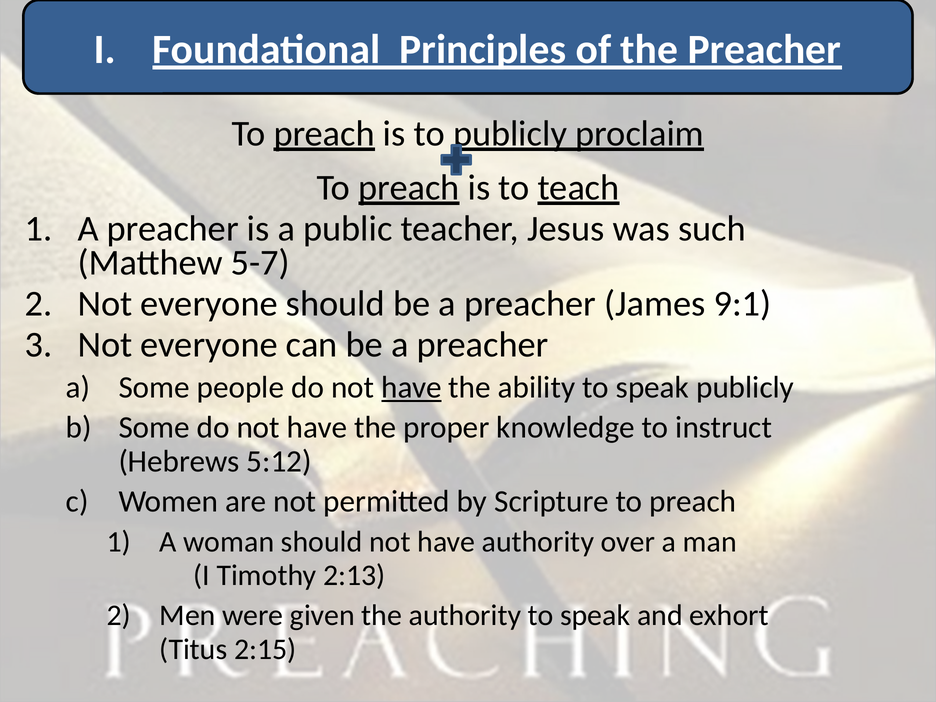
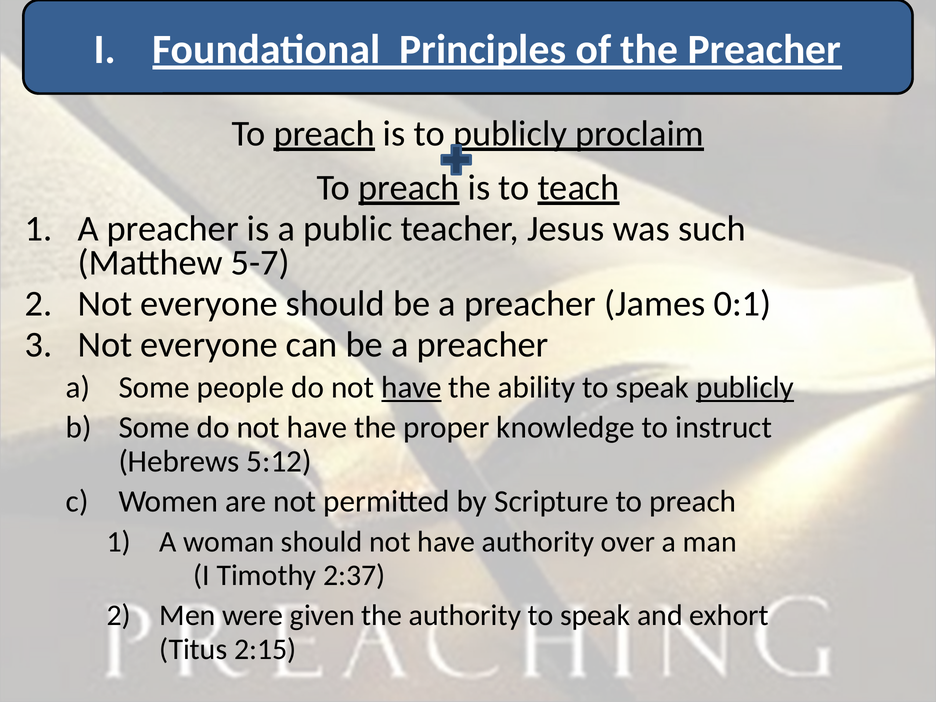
9:1: 9:1 -> 0:1 (743, 304)
publicly underline: none -> present (745, 388)
2:13: 2:13 -> 2:37 (354, 576)
